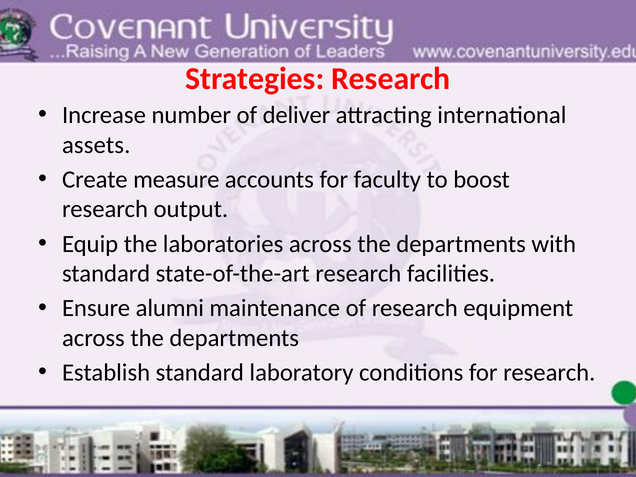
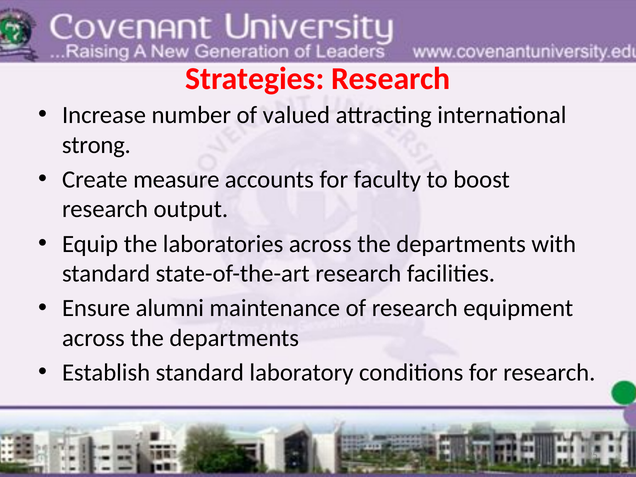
deliver: deliver -> valued (296, 115)
assets: assets -> strong (96, 145)
